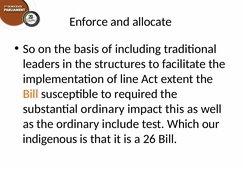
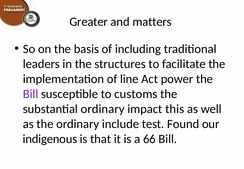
Enforce: Enforce -> Greater (89, 22)
allocate: allocate -> matters (152, 22)
extent: extent -> power (177, 79)
Bill colour: orange -> purple (31, 94)
required: required -> customs (136, 94)
Which: Which -> Found (183, 124)
26: 26 -> 66 (149, 139)
